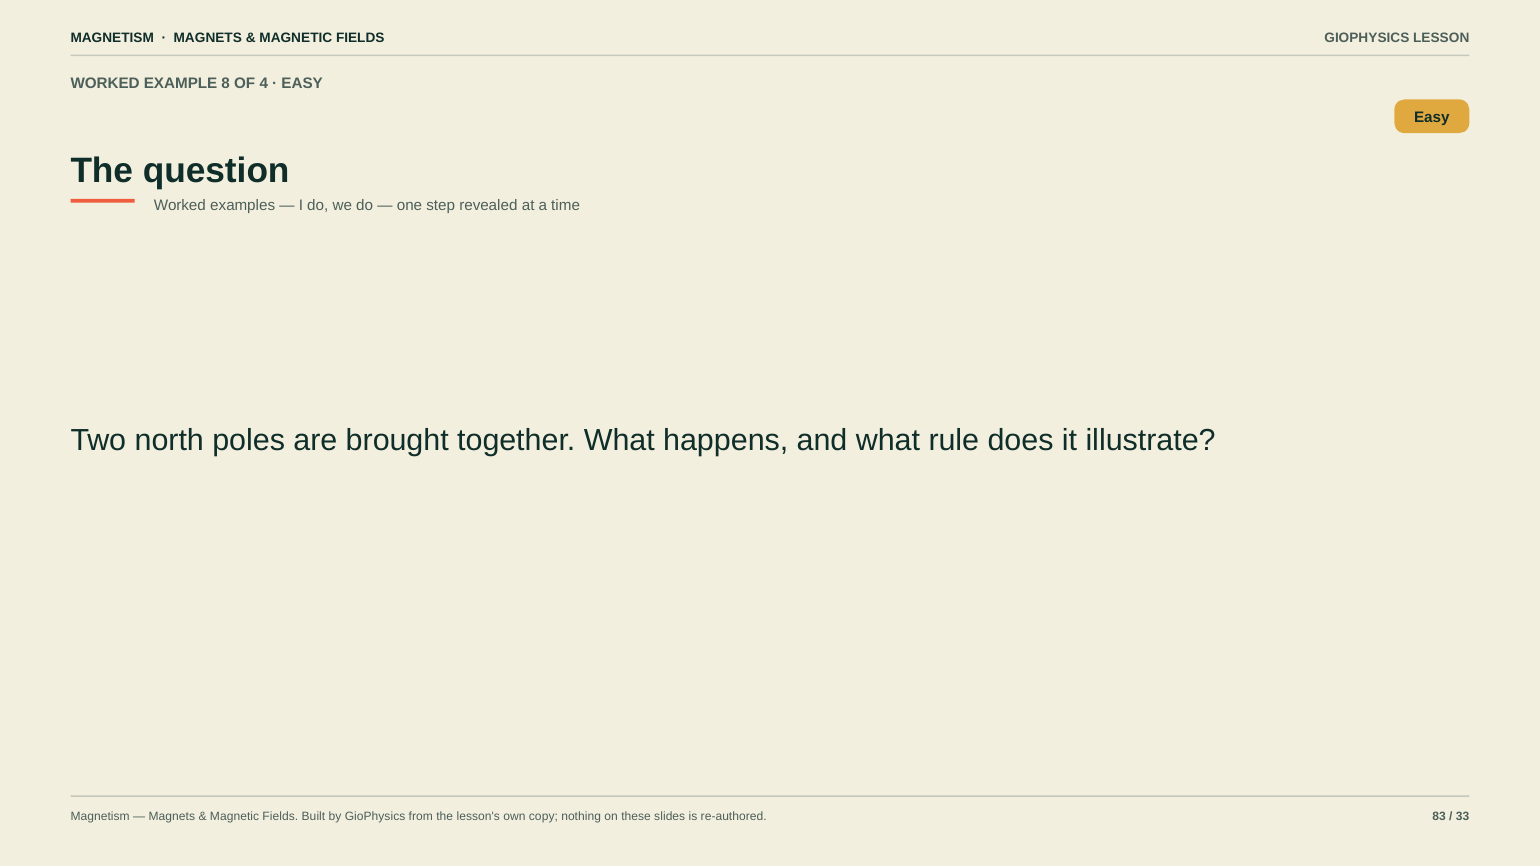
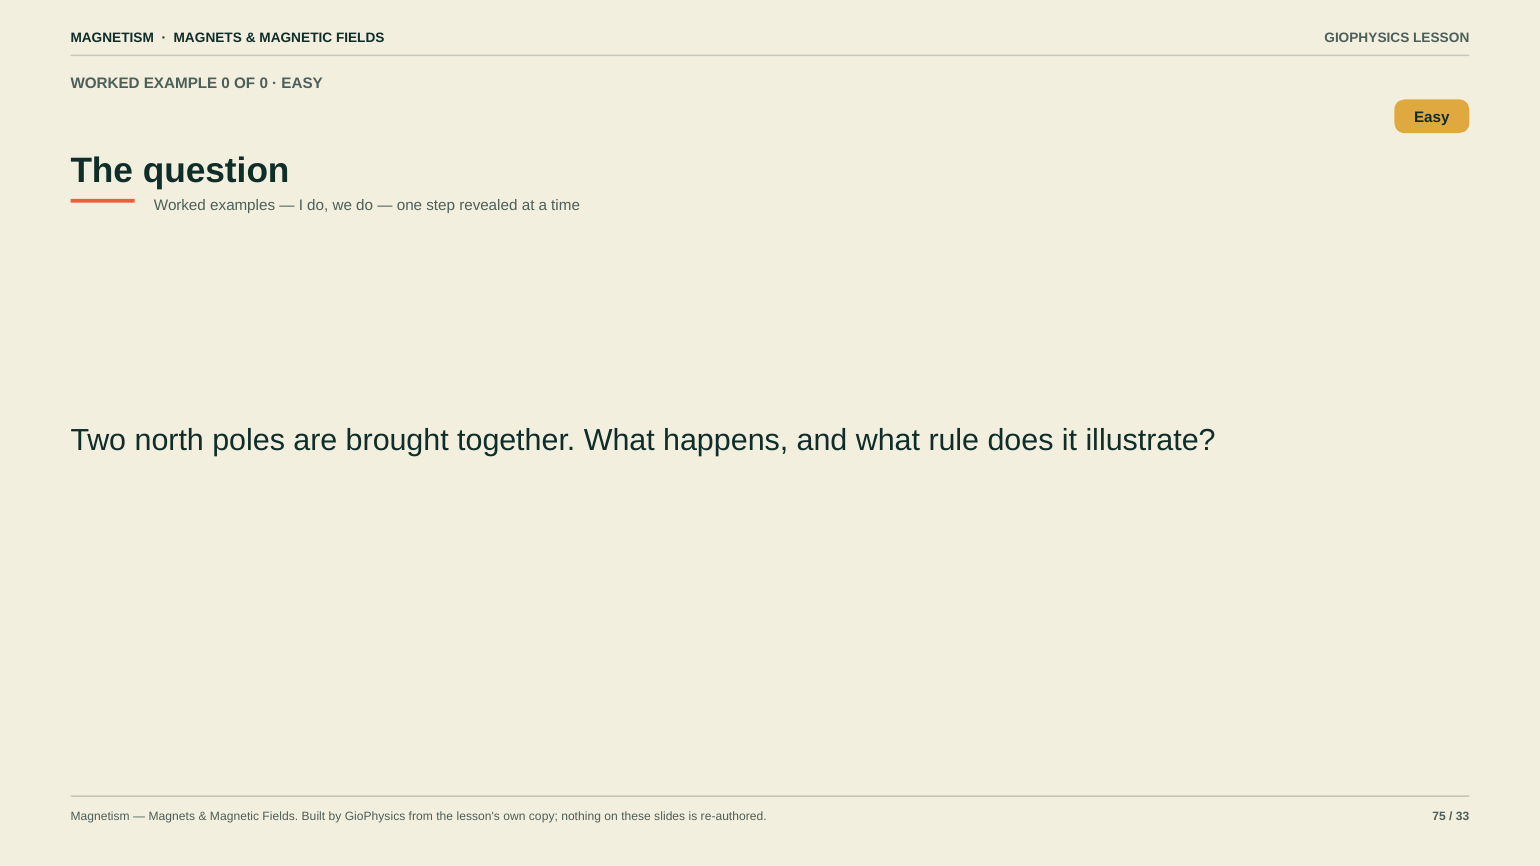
EXAMPLE 8: 8 -> 0 (226, 84)
OF 4: 4 -> 0 (264, 84)
83: 83 -> 75 (1439, 817)
